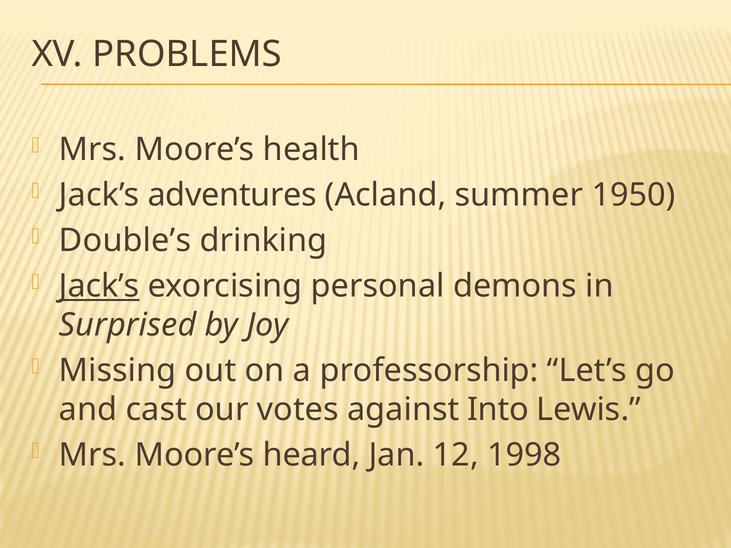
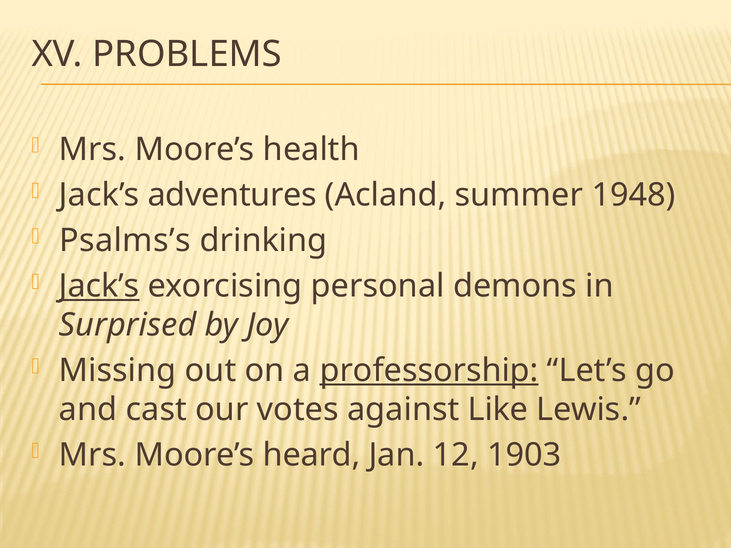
1950: 1950 -> 1948 (634, 195)
Double’s: Double’s -> Psalms’s (125, 241)
professorship underline: none -> present (429, 371)
Into: Into -> Like (498, 410)
1998: 1998 -> 1903 (524, 455)
